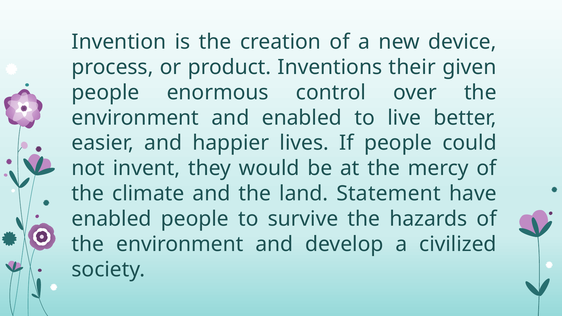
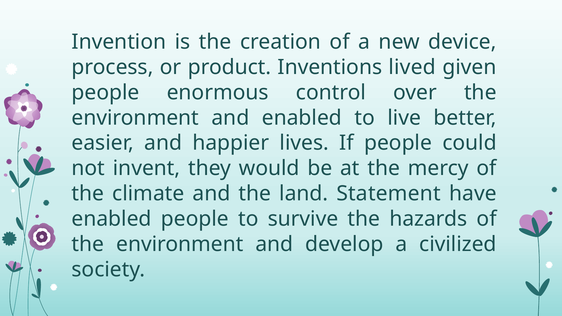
their: their -> lived (412, 67)
